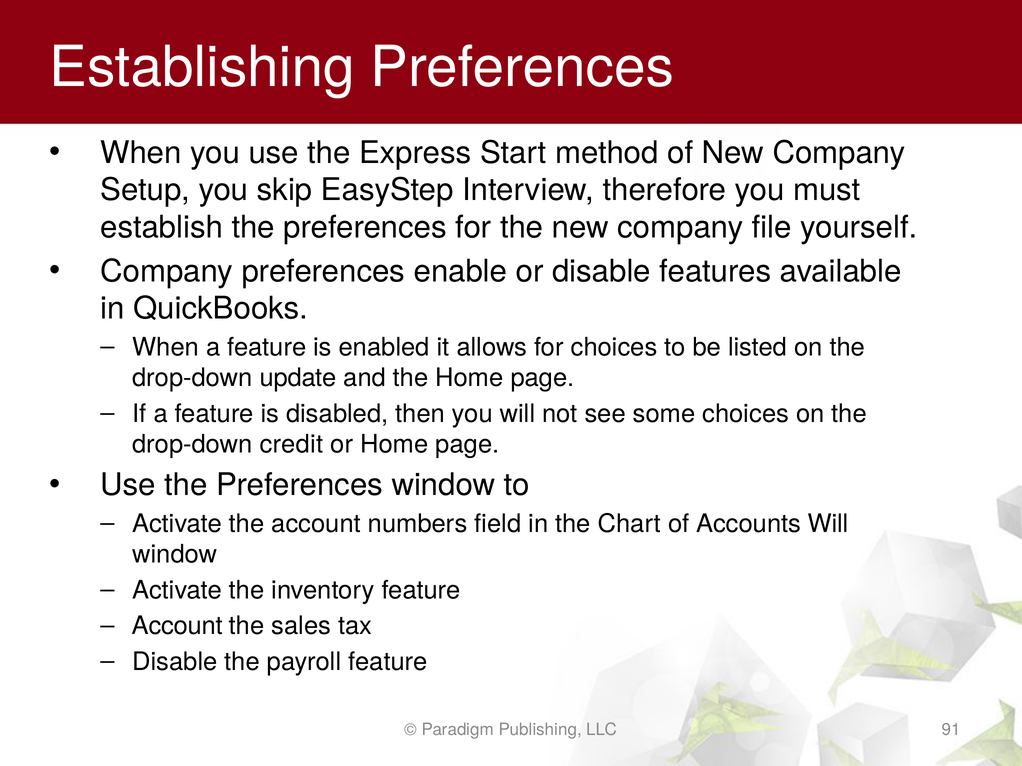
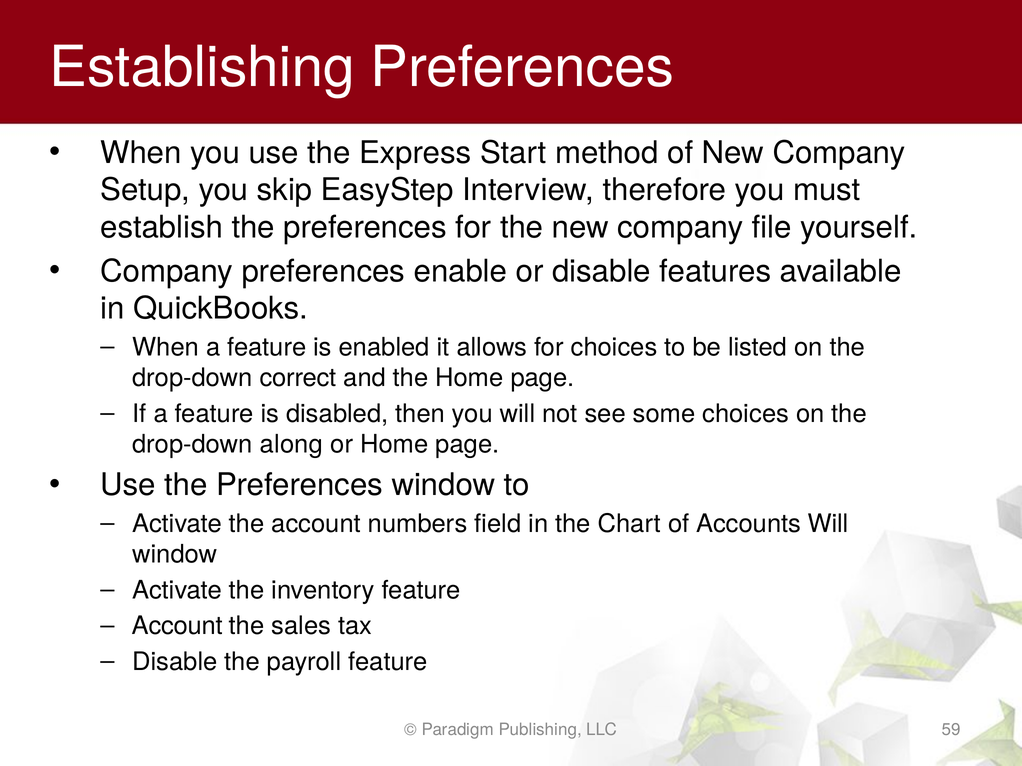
update: update -> correct (298, 378)
credit: credit -> along (291, 445)
91: 91 -> 59 (951, 730)
